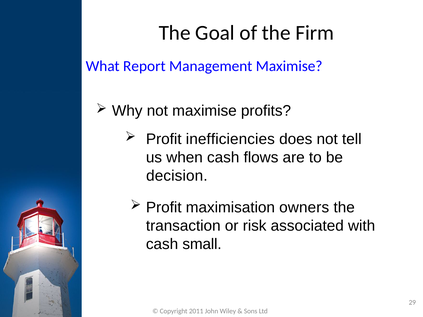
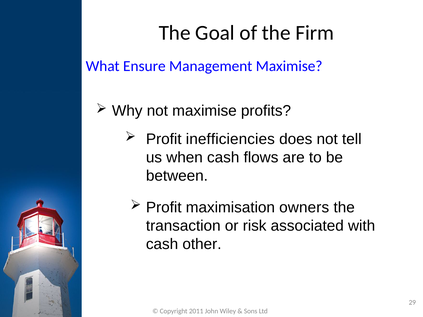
Report: Report -> Ensure (144, 66)
decision: decision -> between (177, 176)
small: small -> other (202, 244)
